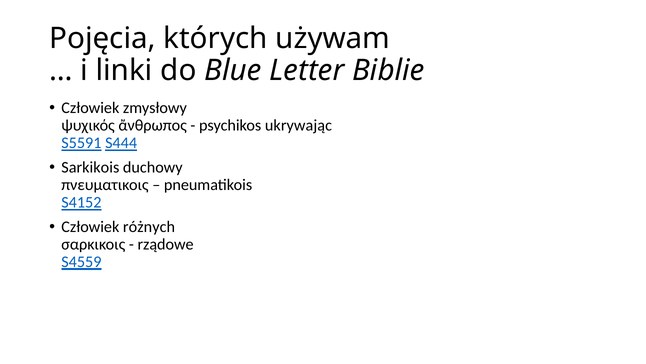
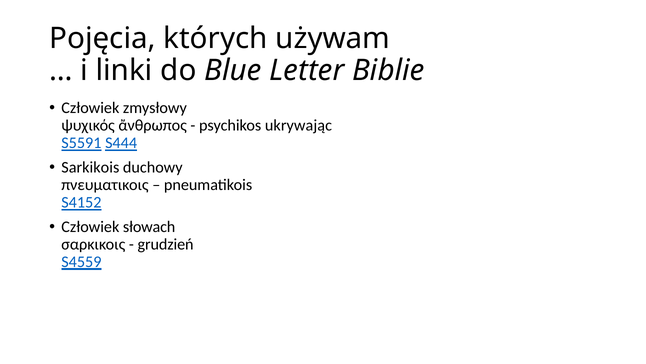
różnych: różnych -> słowach (149, 226)
rządowe: rządowe -> grudzień (166, 244)
